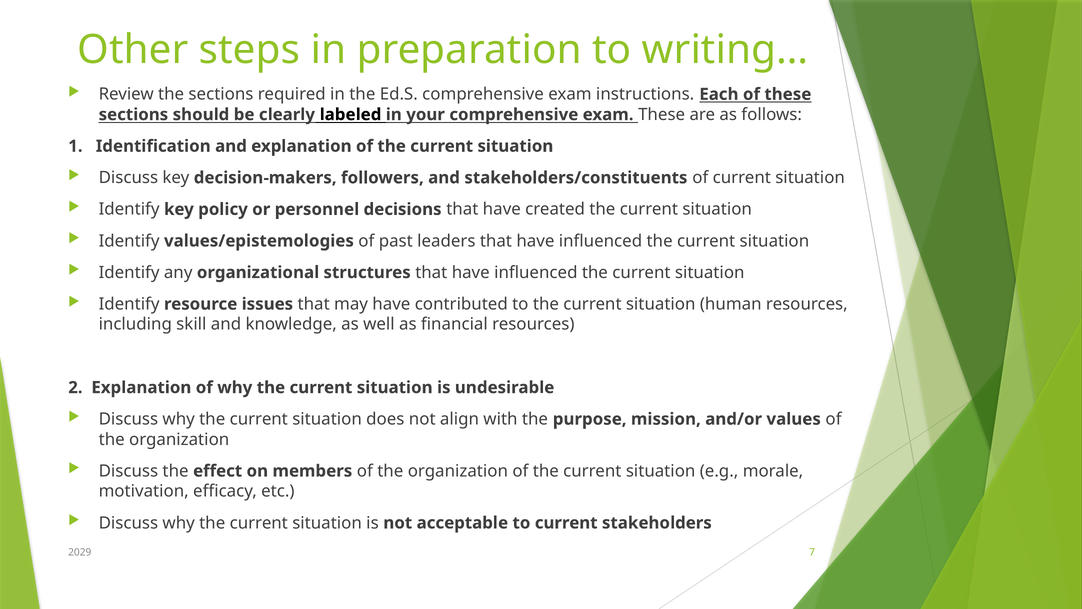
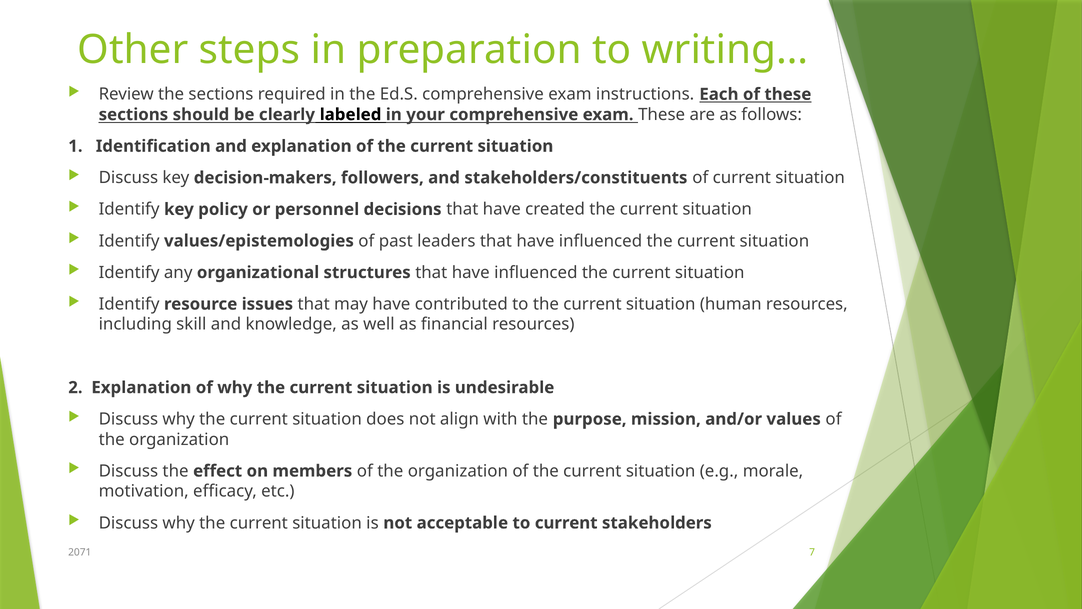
2029: 2029 -> 2071 (80, 552)
